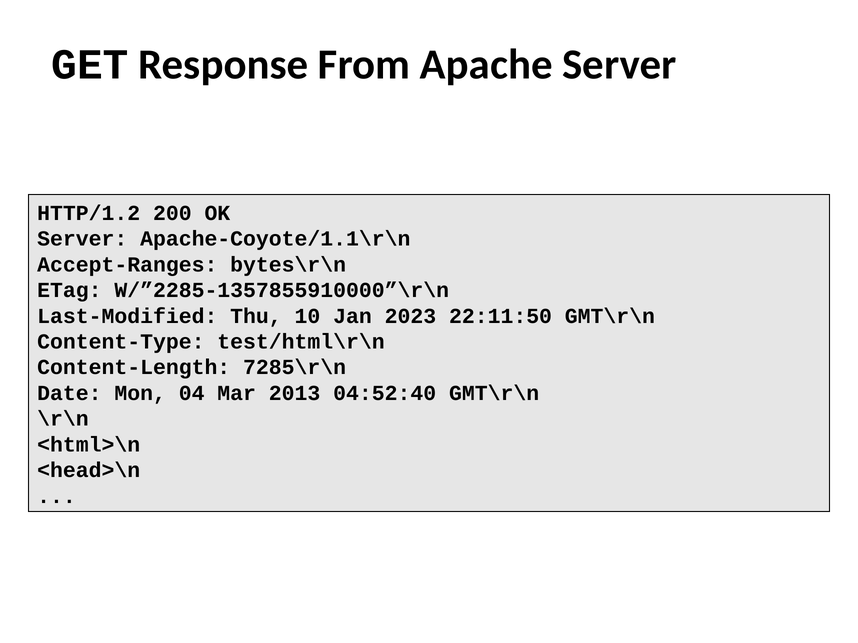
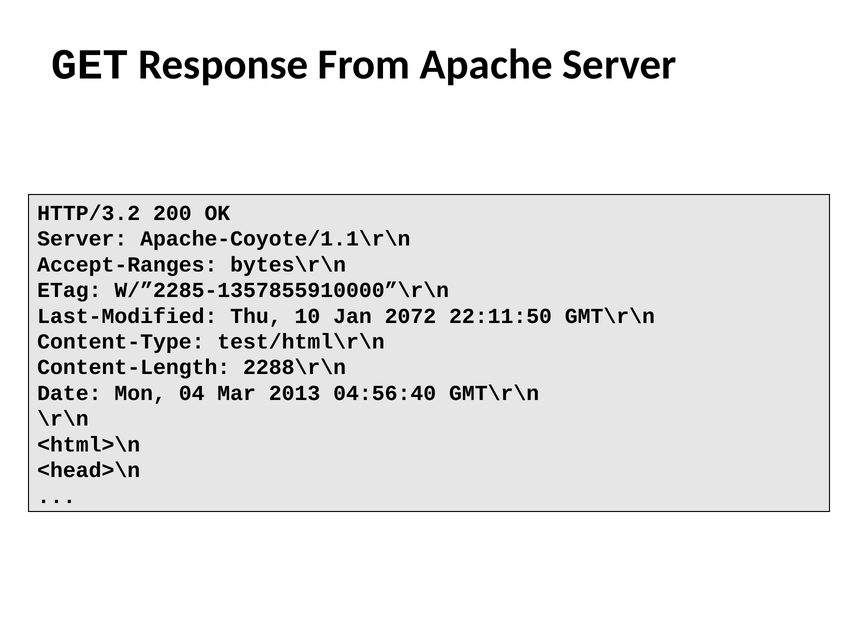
HTTP/1.2: HTTP/1.2 -> HTTP/3.2 (89, 213)
2023: 2023 -> 2072 (410, 316)
7285\r\n: 7285\r\n -> 2288\r\n (295, 368)
04:52:40: 04:52:40 -> 04:56:40 (385, 393)
